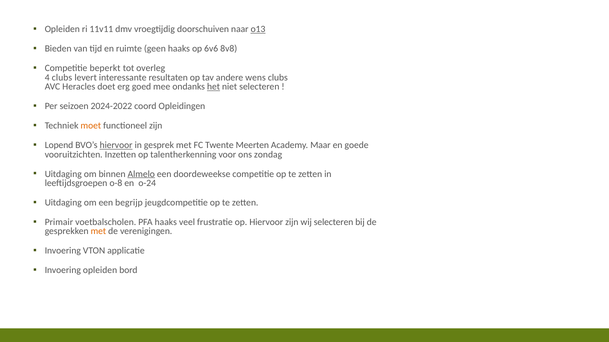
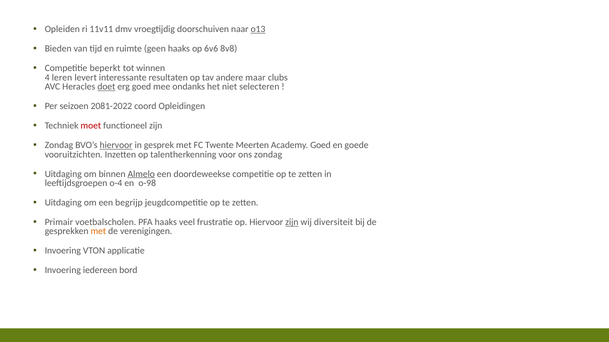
overleg: overleg -> winnen (151, 68)
4 clubs: clubs -> leren (62, 78)
wens: wens -> maar (256, 78)
doet underline: none -> present (106, 87)
het underline: present -> none (214, 87)
2024-2022: 2024-2022 -> 2081-2022 (111, 106)
moet colour: orange -> red (91, 126)
Lopend: Lopend -> Zondag (59, 145)
Academy Maar: Maar -> Goed (320, 145)
o-8: o-8 -> o-4 (116, 183)
o-24: o-24 -> o-98 (147, 183)
zijn underline: none -> present (292, 222)
wij selecteren: selecteren -> diversiteit (334, 222)
Invoering opleiden: opleiden -> iedereen (100, 271)
